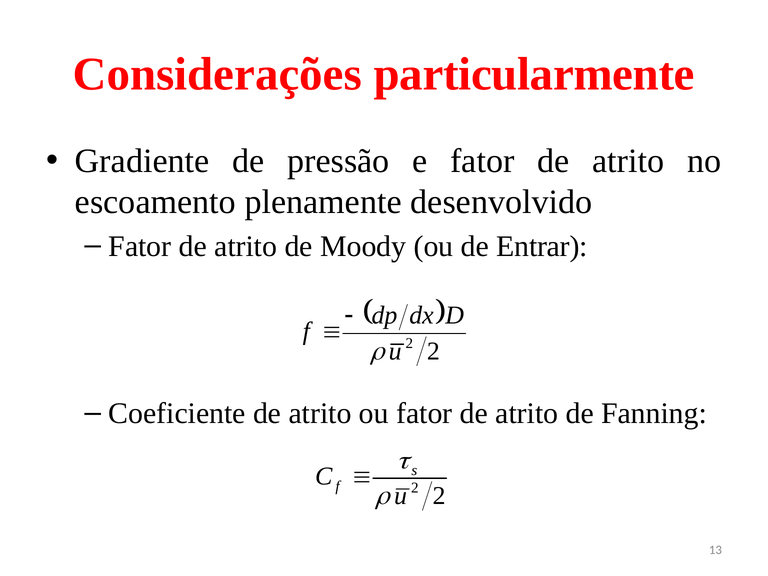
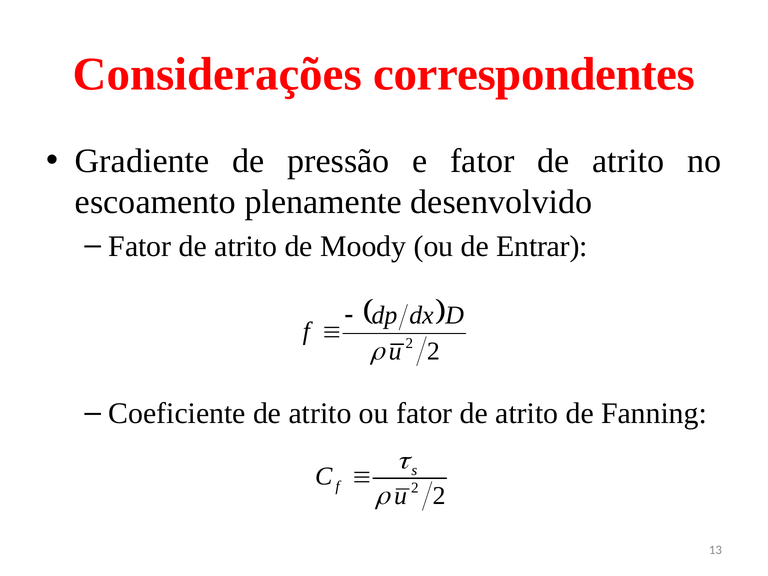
particularmente: particularmente -> correspondentes (534, 74)
